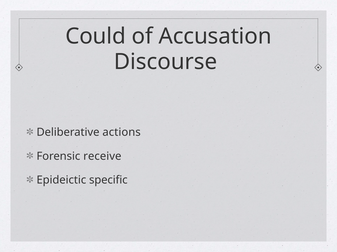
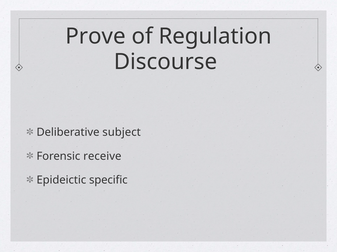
Could: Could -> Prove (95, 36)
Accusation: Accusation -> Regulation (215, 36)
actions: actions -> subject (122, 133)
